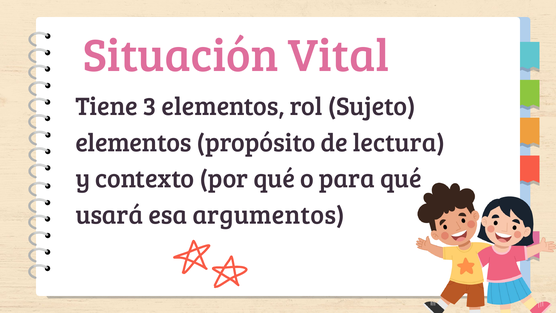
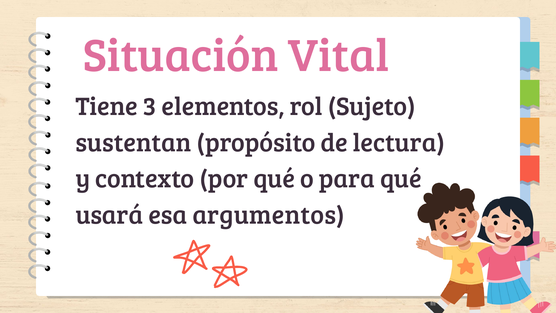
elementos: elementos -> sustentan (133, 143)
